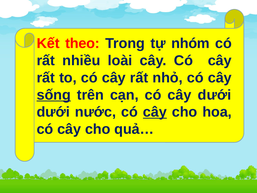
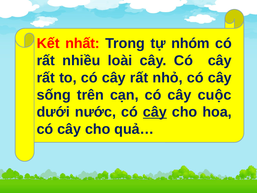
theo: theo -> nhất (82, 43)
sống underline: present -> none (54, 95)
cây dưới: dưới -> cuộc (215, 95)
